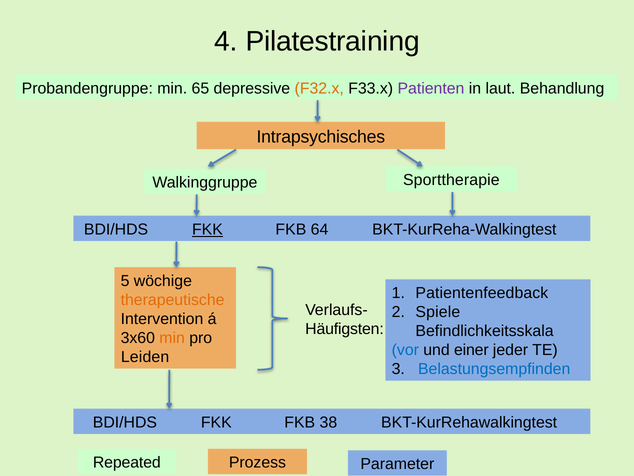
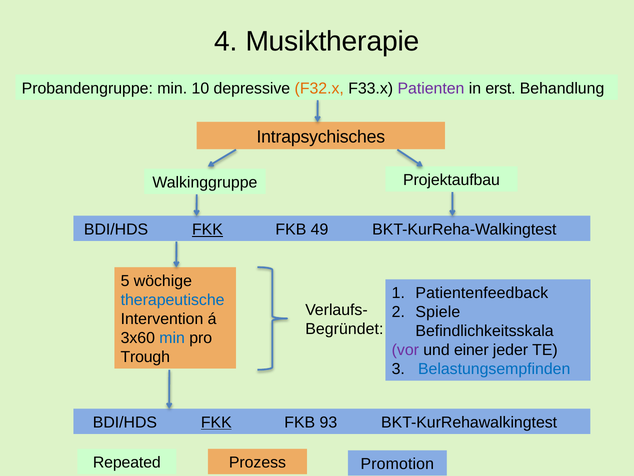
Pilatestraining: Pilatestraining -> Musiktherapie (333, 42)
65: 65 -> 10 (200, 88)
laut: laut -> erst (501, 88)
Sporttherapie: Sporttherapie -> Projektaufbau (451, 180)
64: 64 -> 49 (320, 229)
therapeutische colour: orange -> blue (173, 300)
Häufigsten: Häufigsten -> Begründet (344, 329)
min colour: orange -> blue (172, 338)
vor colour: blue -> purple (405, 350)
Leiden: Leiden -> Trough (145, 357)
FKK underline: none -> present (216, 422)
38: 38 -> 93 (328, 422)
Parameter: Parameter -> Promotion (397, 464)
